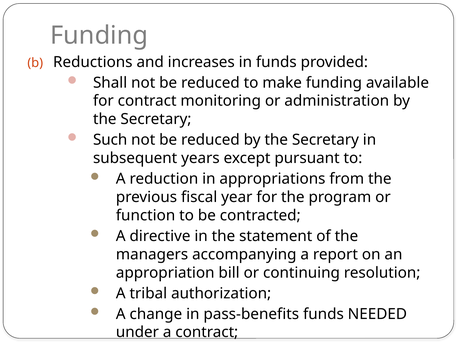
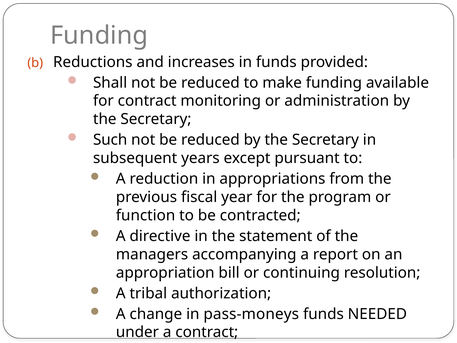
pass-benefits: pass-benefits -> pass-moneys (251, 314)
